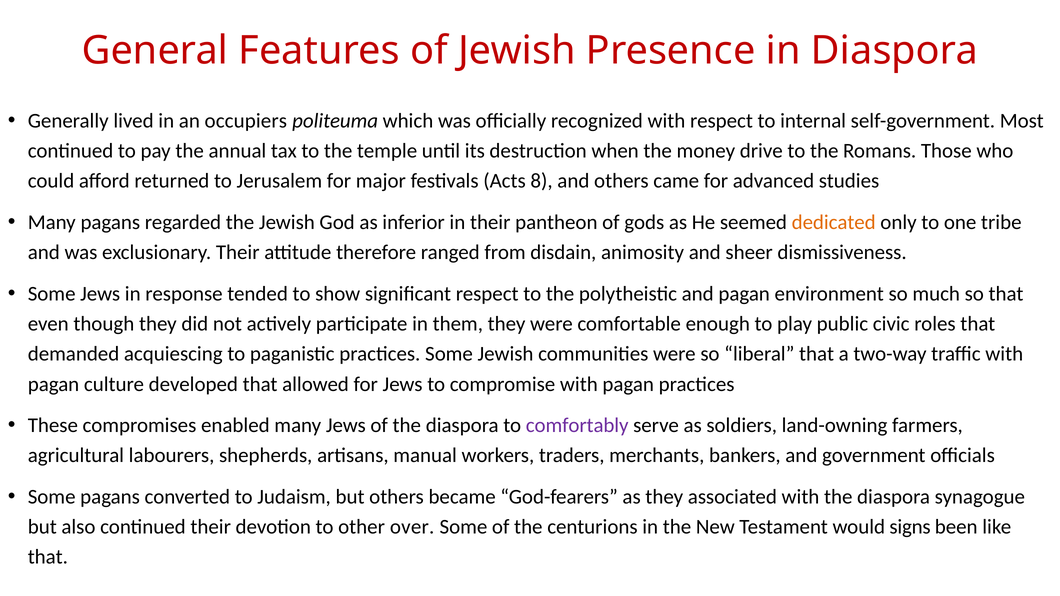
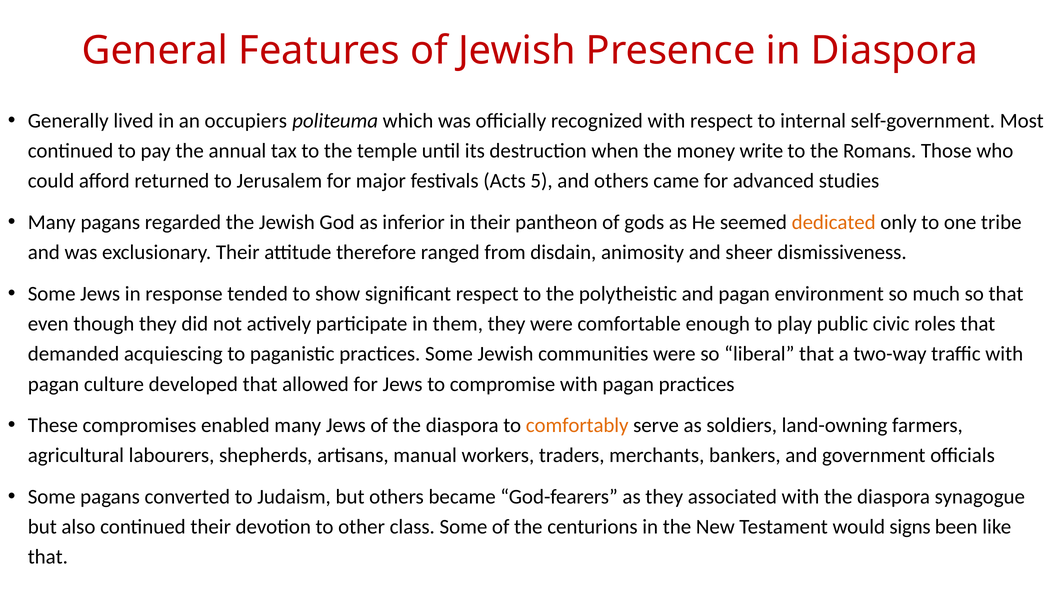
drive: drive -> write (761, 151)
8: 8 -> 5 (542, 181)
comfortably colour: purple -> orange (577, 426)
over: over -> class (412, 527)
